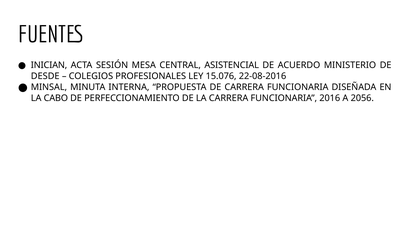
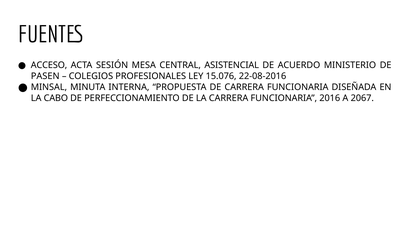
INICIAN: INICIAN -> ACCESO (49, 65)
DESDE: DESDE -> PASEN (45, 76)
2056: 2056 -> 2067 (362, 98)
